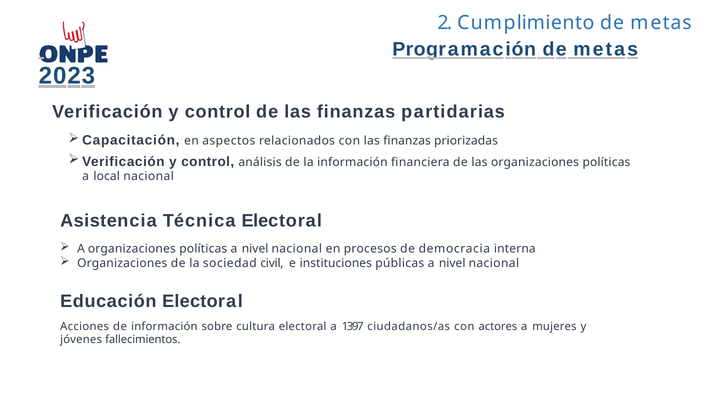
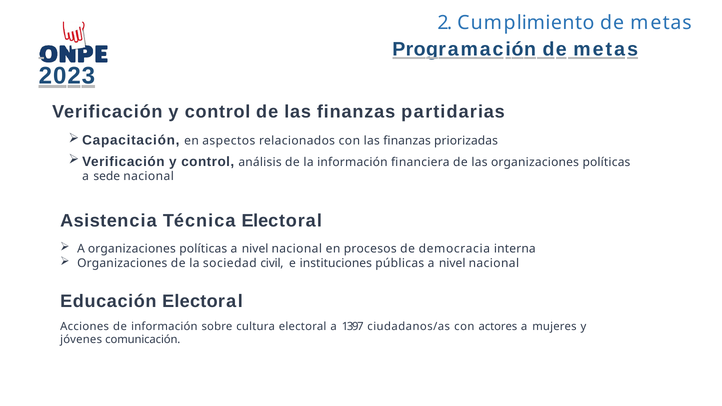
local: local -> sede (107, 176)
fallecimientos: fallecimientos -> comunicación (143, 339)
